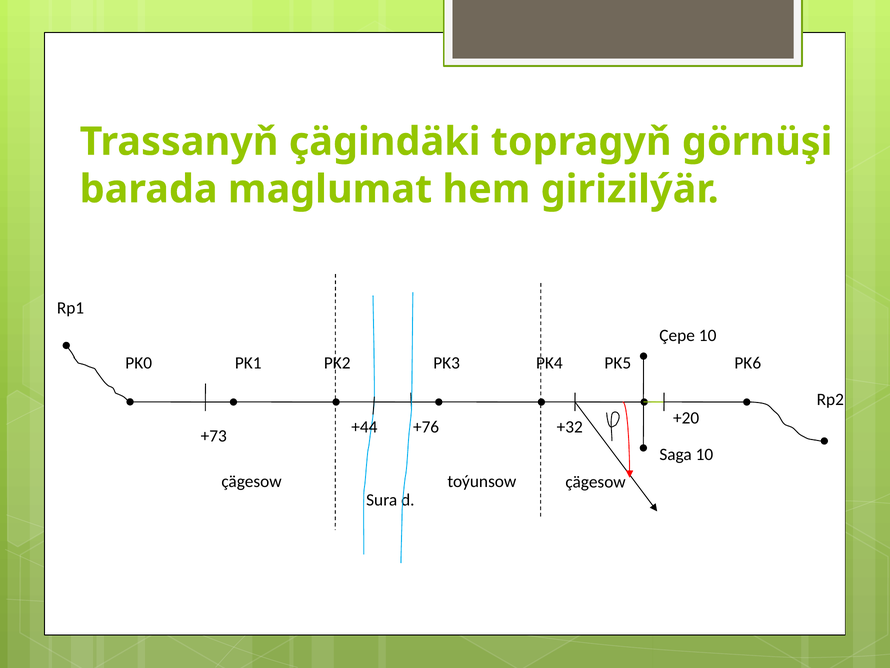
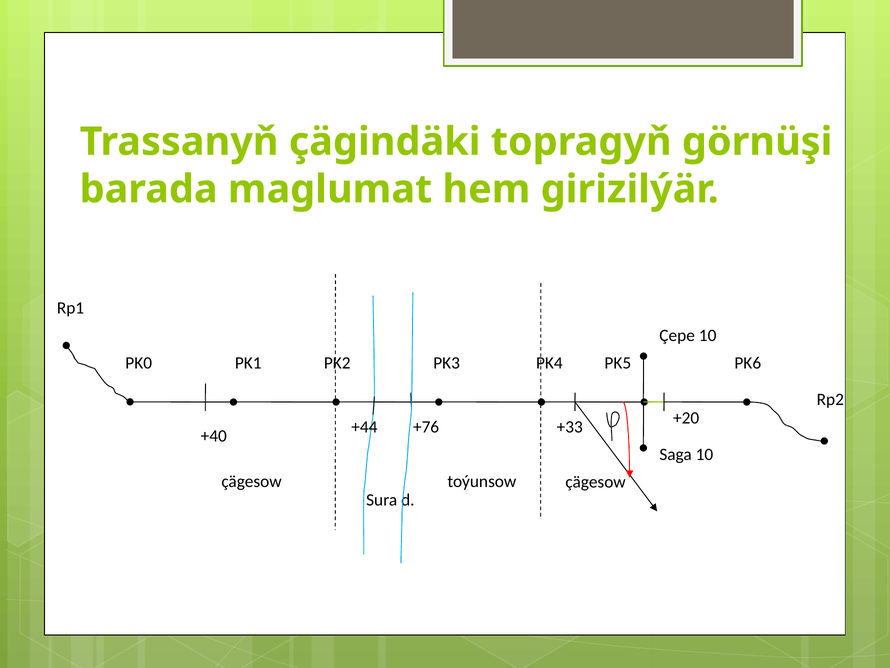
+32: +32 -> +33 (570, 427)
+73: +73 -> +40 (214, 436)
